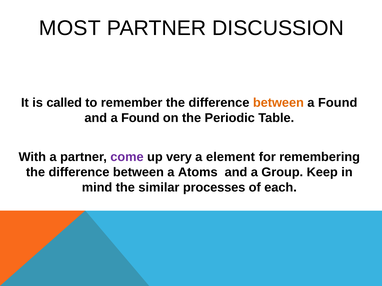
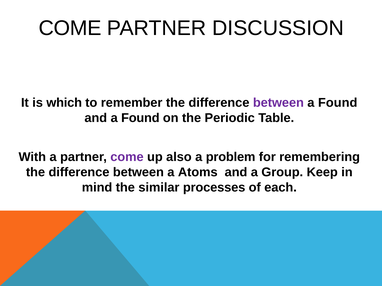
MOST: MOST -> COME (70, 28)
called: called -> which (64, 103)
between colour: orange -> purple (278, 103)
very: very -> also (179, 157)
element: element -> problem (231, 157)
